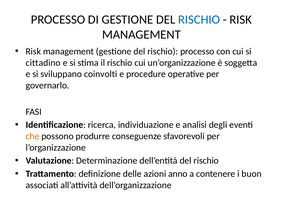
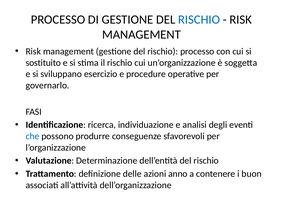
cittadino: cittadino -> sostituito (43, 63)
coinvolti: coinvolti -> esercizio (101, 74)
che colour: orange -> blue (32, 136)
